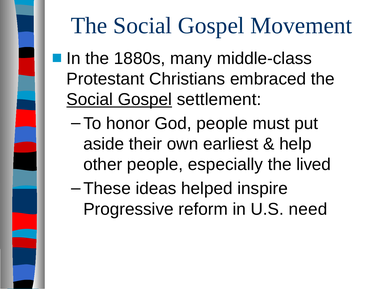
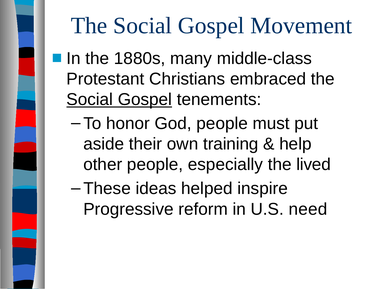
settlement: settlement -> tenements (219, 99)
earliest: earliest -> training (231, 144)
